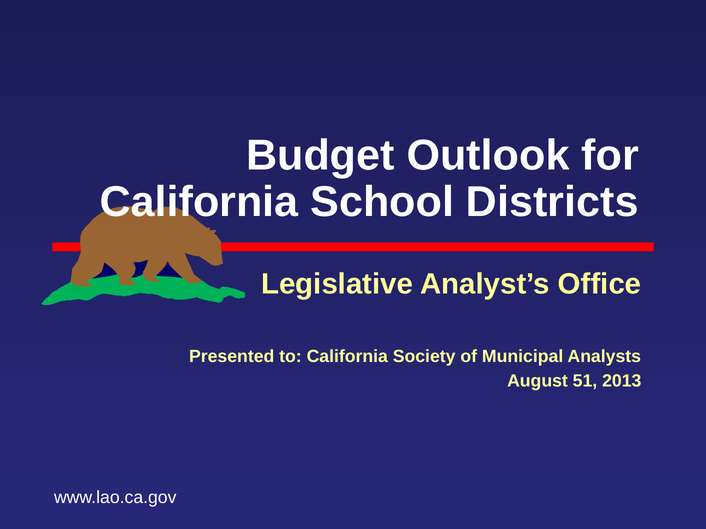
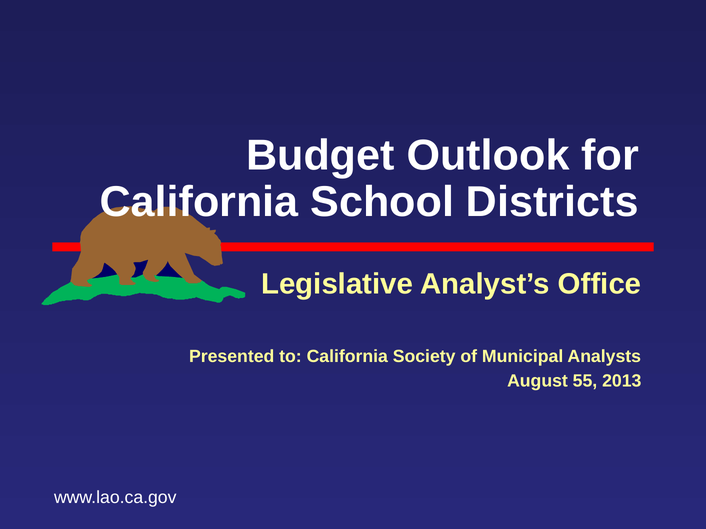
51: 51 -> 55 (585, 381)
